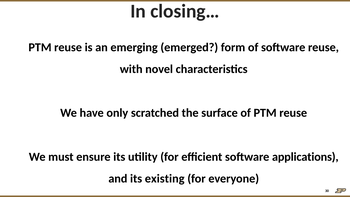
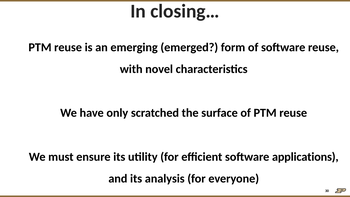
existing: existing -> analysis (165, 179)
